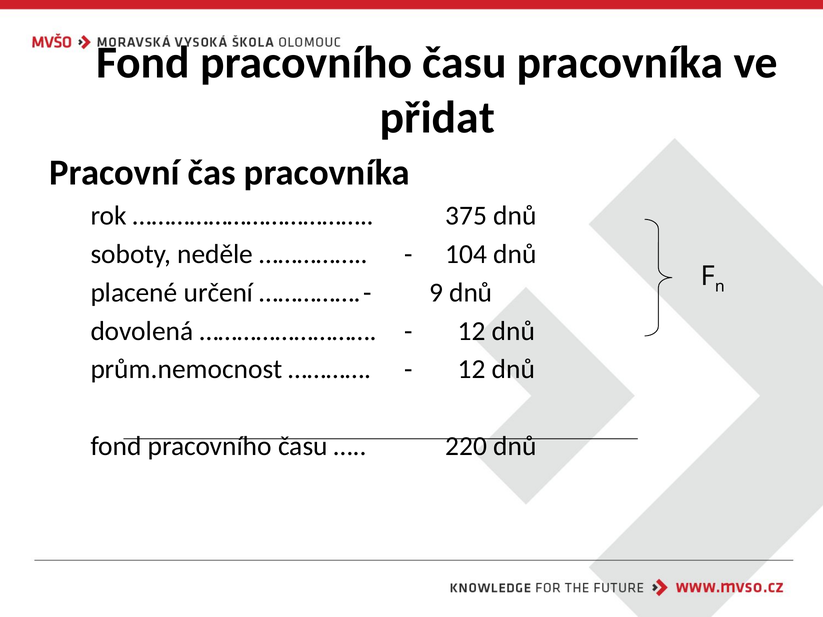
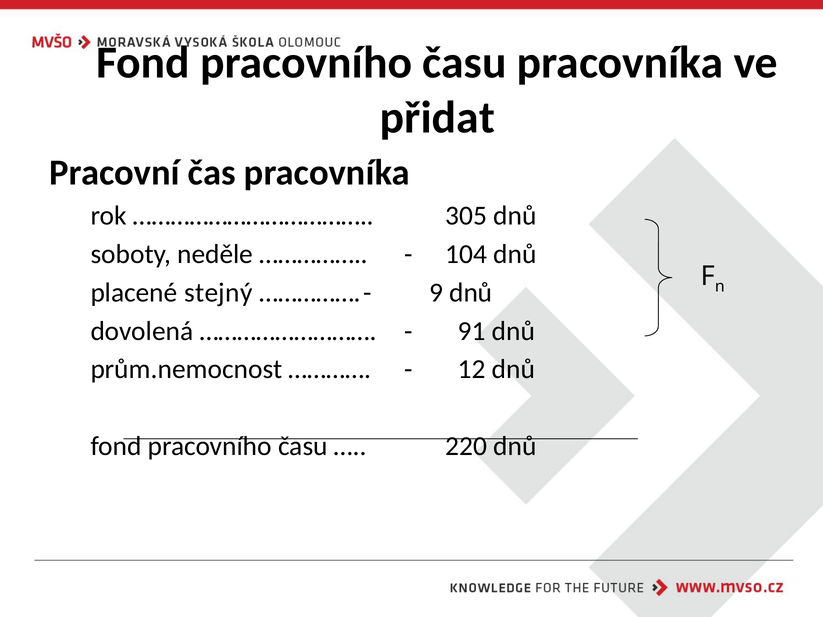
375: 375 -> 305 (466, 216)
určení: určení -> stejný (218, 293)
12: 12 -> 91 (472, 331)
